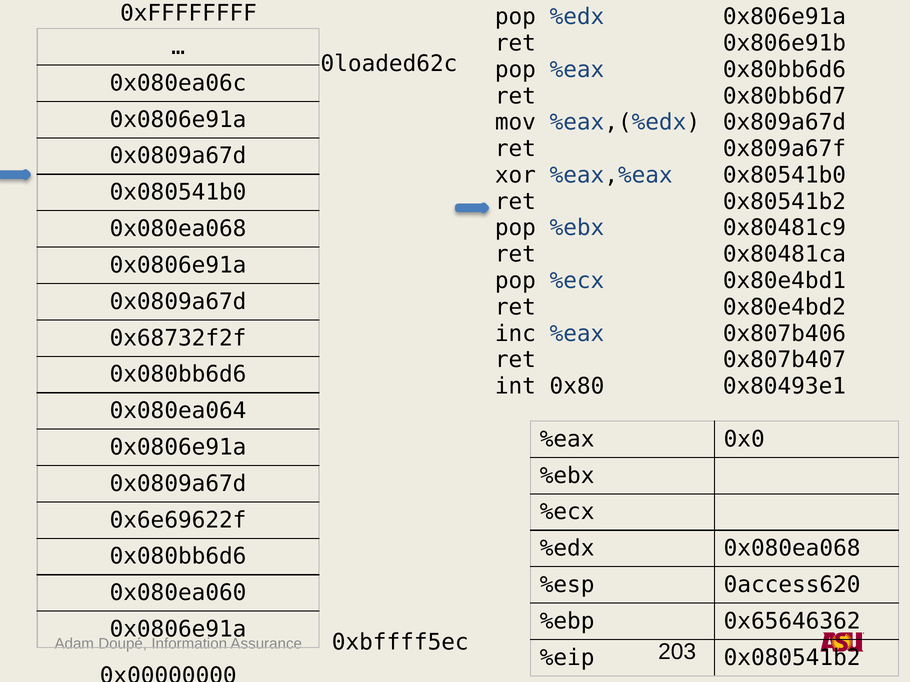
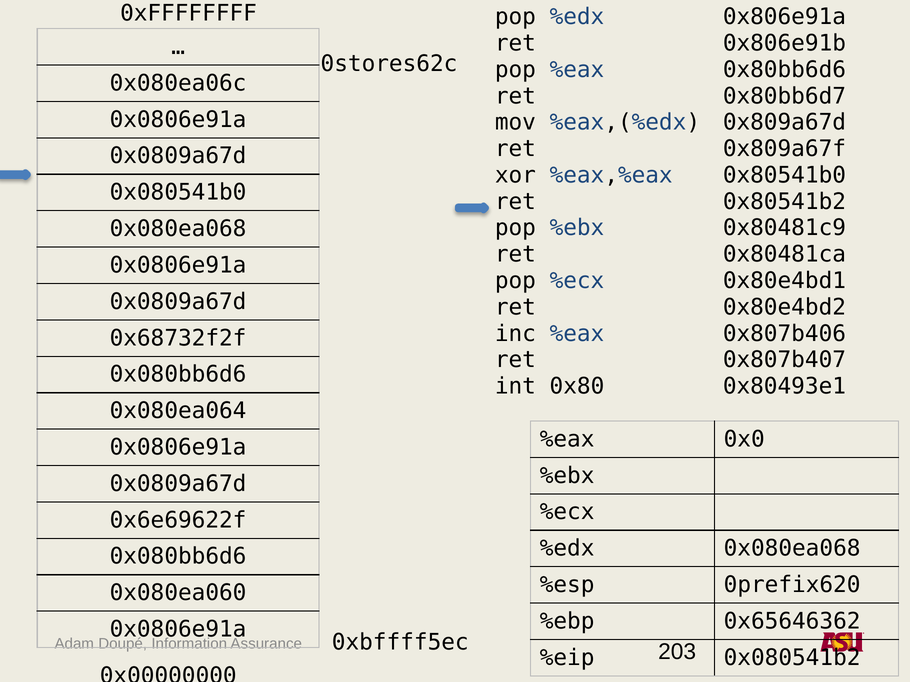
0loaded62c: 0loaded62c -> 0stores62c (389, 64)
0access620: 0access620 -> 0prefix620 (792, 585)
